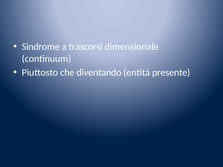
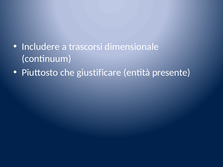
Sindrome: Sindrome -> Includere (41, 47)
diventando: diventando -> giustificare (99, 73)
